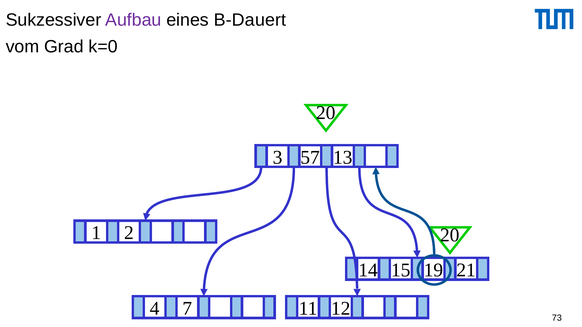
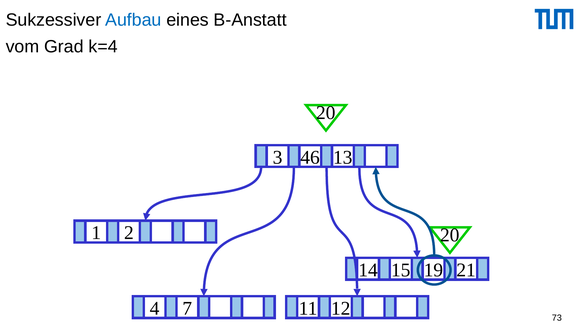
Aufbau colour: purple -> blue (133, 20)
B-Dauert: B-Dauert -> B-Anstatt (250, 20)
k=0: k=0 -> k=4 (103, 47)
57: 57 -> 46 (310, 158)
